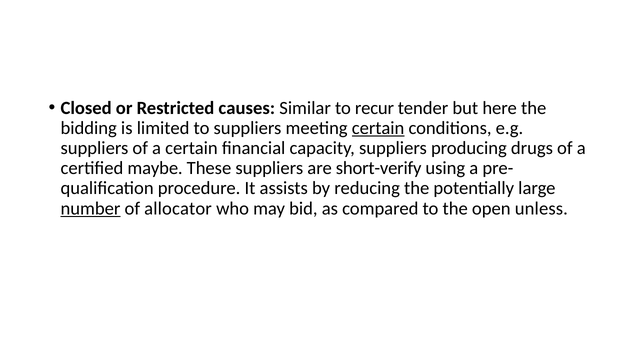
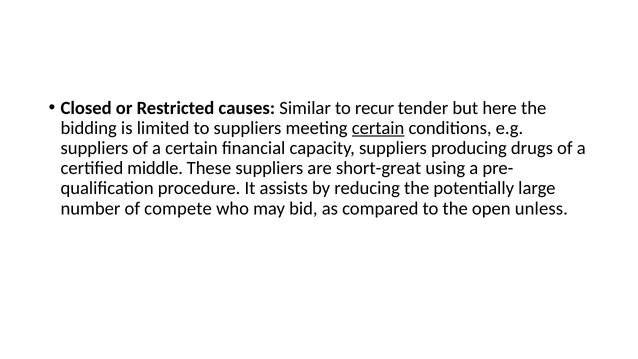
maybe: maybe -> middle (155, 168)
short-verify: short-verify -> short-great (379, 168)
number underline: present -> none (91, 208)
allocator: allocator -> compete (178, 208)
